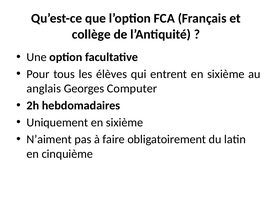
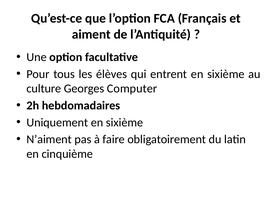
collège: collège -> aiment (91, 34)
anglais: anglais -> culture (44, 89)
